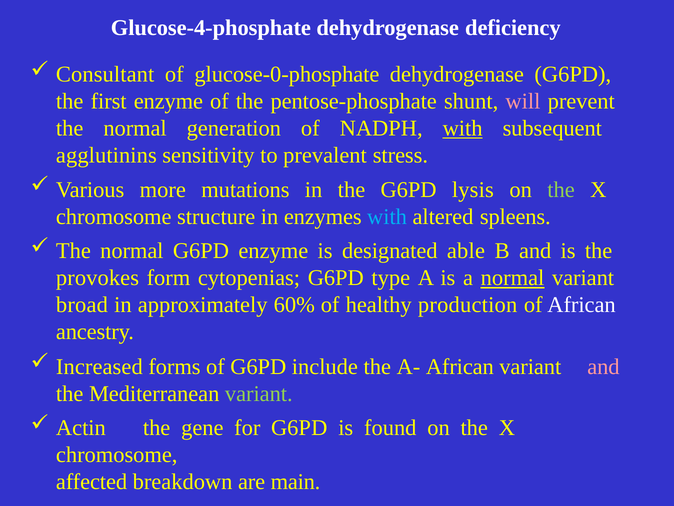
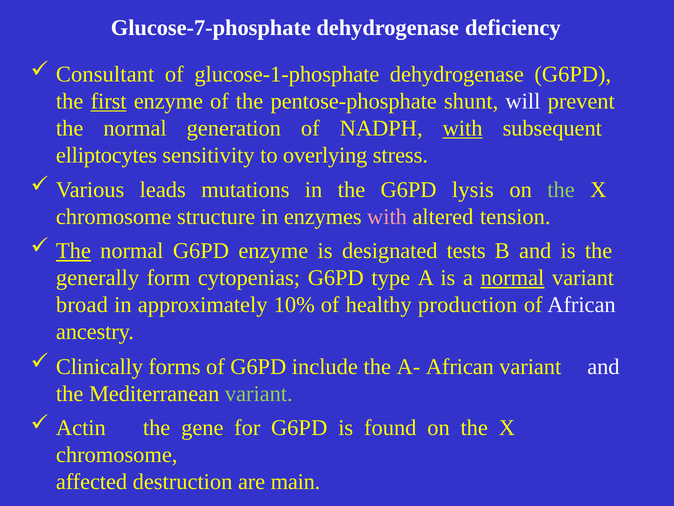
Glucose-4-phosphate: Glucose-4-phosphate -> Glucose-7-phosphate (211, 28)
glucose-0-phosphate: glucose-0-phosphate -> glucose-1-phosphate (287, 74)
first underline: none -> present (109, 101)
will colour: pink -> white (523, 101)
agglutinins: agglutinins -> elliptocytes (107, 155)
prevalent: prevalent -> overlying (325, 155)
more: more -> leads (163, 189)
with colour: light blue -> pink (387, 216)
spleens: spleens -> tension (515, 216)
The underline: none -> present (73, 251)
able: able -> tests (466, 251)
provokes: provokes -> generally (98, 278)
60%: 60% -> 10% (294, 305)
Increased: Increased -> Clinically (99, 366)
and colour: pink -> white (603, 366)
breakdown: breakdown -> destruction (183, 481)
